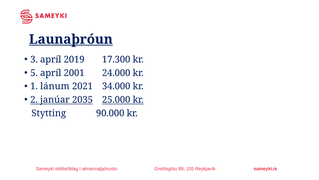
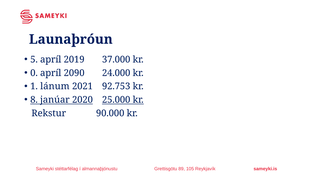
Launaþróun underline: present -> none (71, 39)
3: 3 -> 5 (34, 59)
17.300: 17.300 -> 37.000 (116, 59)
5: 5 -> 0 (34, 73)
2001: 2001 -> 2090 (74, 73)
34.000: 34.000 -> 92.753 (116, 86)
2: 2 -> 8 (34, 99)
2035: 2035 -> 2020 (82, 99)
Stytting: Stytting -> Rekstur (49, 113)
